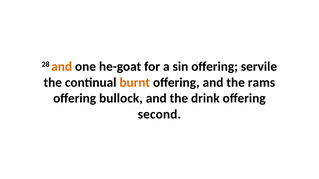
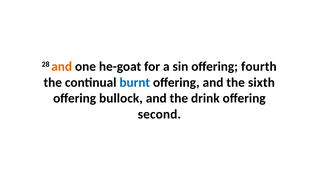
servile: servile -> fourth (259, 67)
burnt colour: orange -> blue (135, 83)
rams: rams -> sixth (261, 83)
